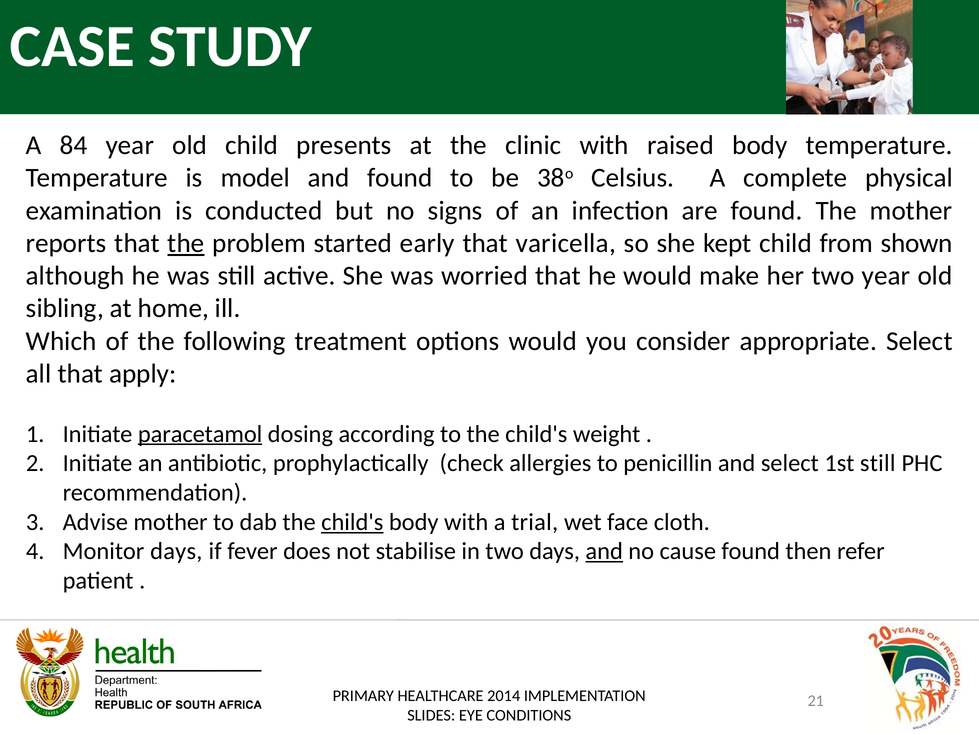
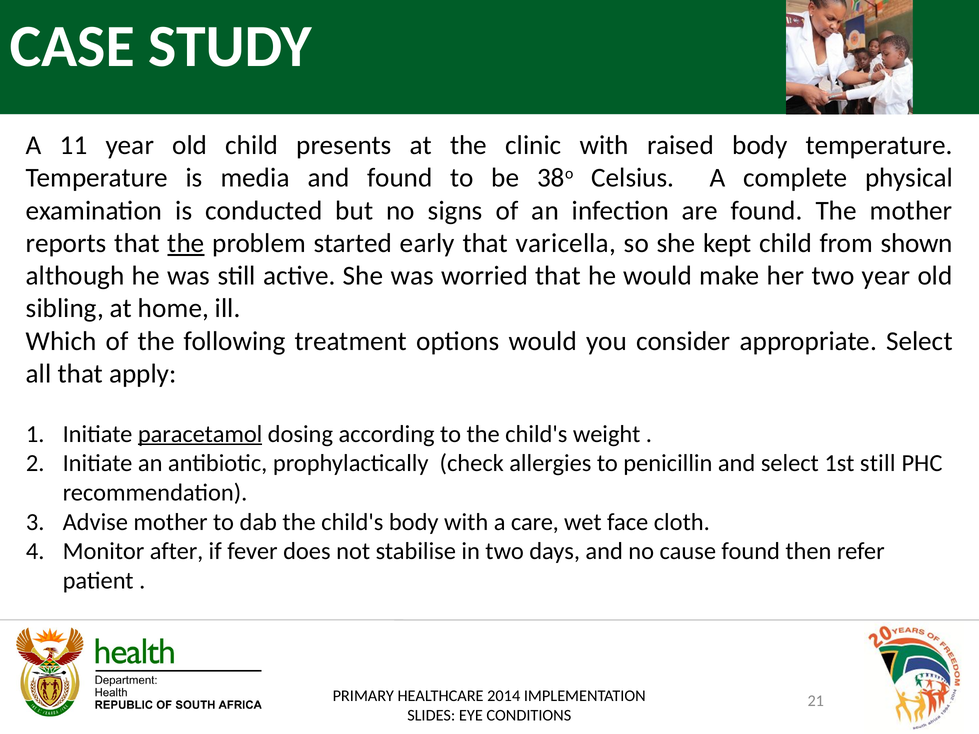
84: 84 -> 11 (74, 145)
model: model -> media (255, 178)
child's underline: present -> none (352, 522)
trial: trial -> care (535, 522)
Monitor days: days -> after (177, 552)
and underline: present -> none (604, 552)
